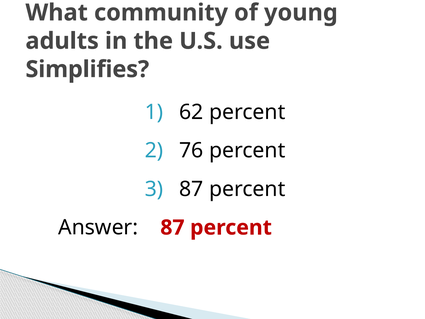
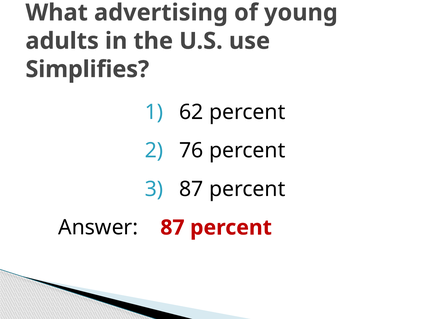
community: community -> advertising (161, 13)
